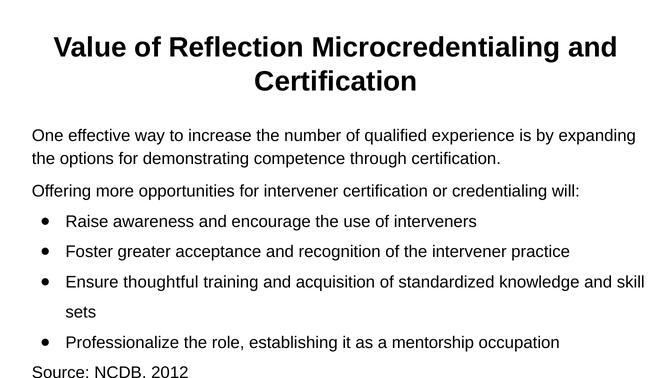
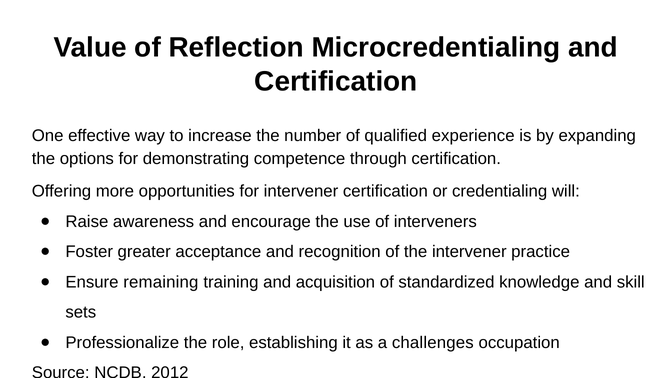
thoughtful: thoughtful -> remaining (161, 282)
mentorship: mentorship -> challenges (433, 343)
